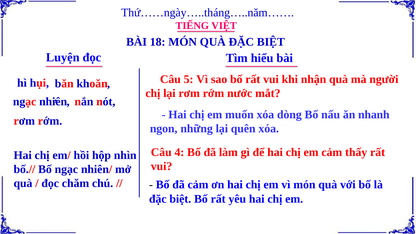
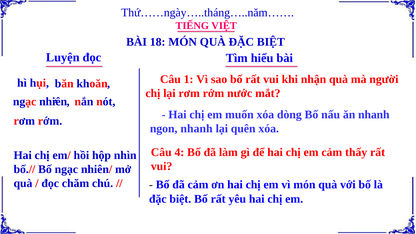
5: 5 -> 1 (189, 79)
ngon những: những -> nhanh (197, 129)
